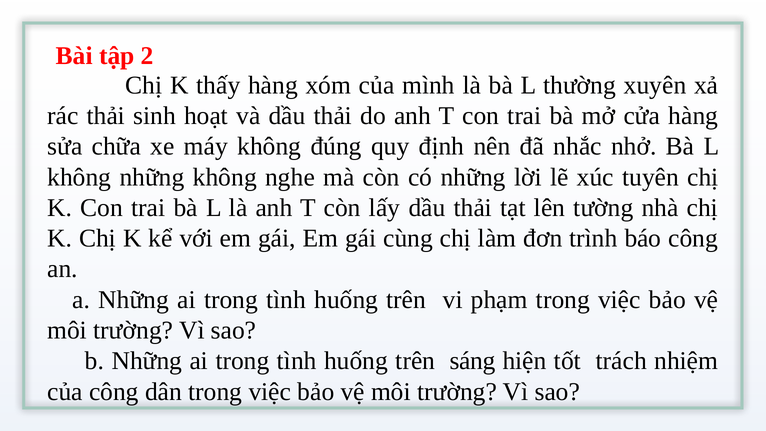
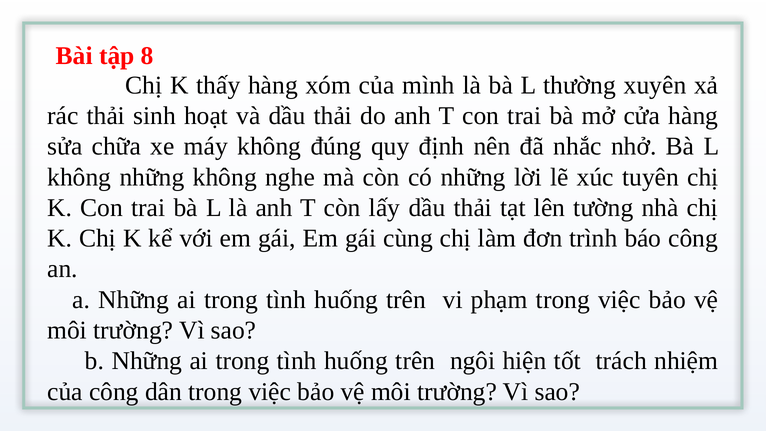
2: 2 -> 8 (147, 56)
sáng: sáng -> ngôi (473, 361)
